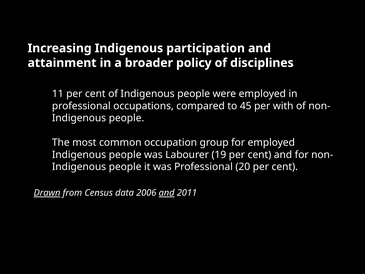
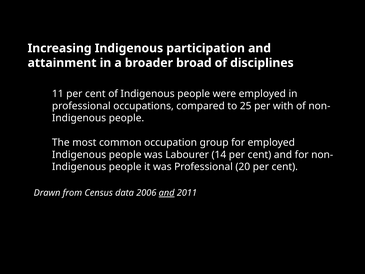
policy: policy -> broad (194, 63)
45: 45 -> 25 (246, 106)
19: 19 -> 14 (219, 155)
Drawn underline: present -> none (47, 193)
